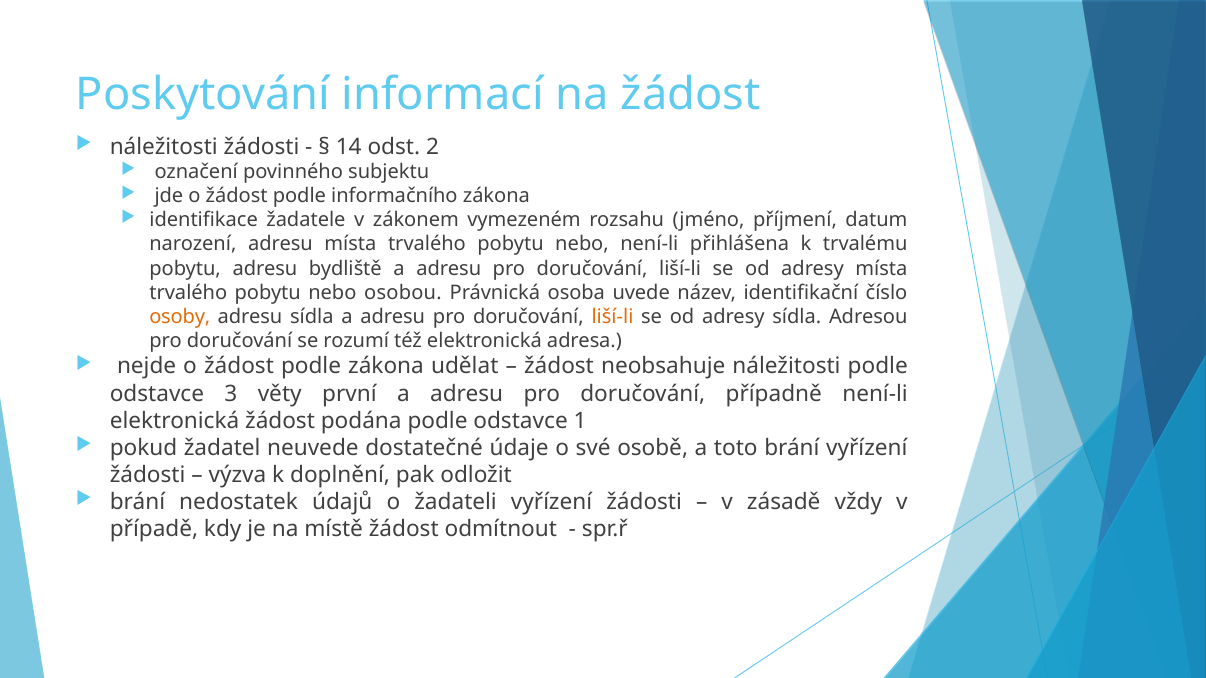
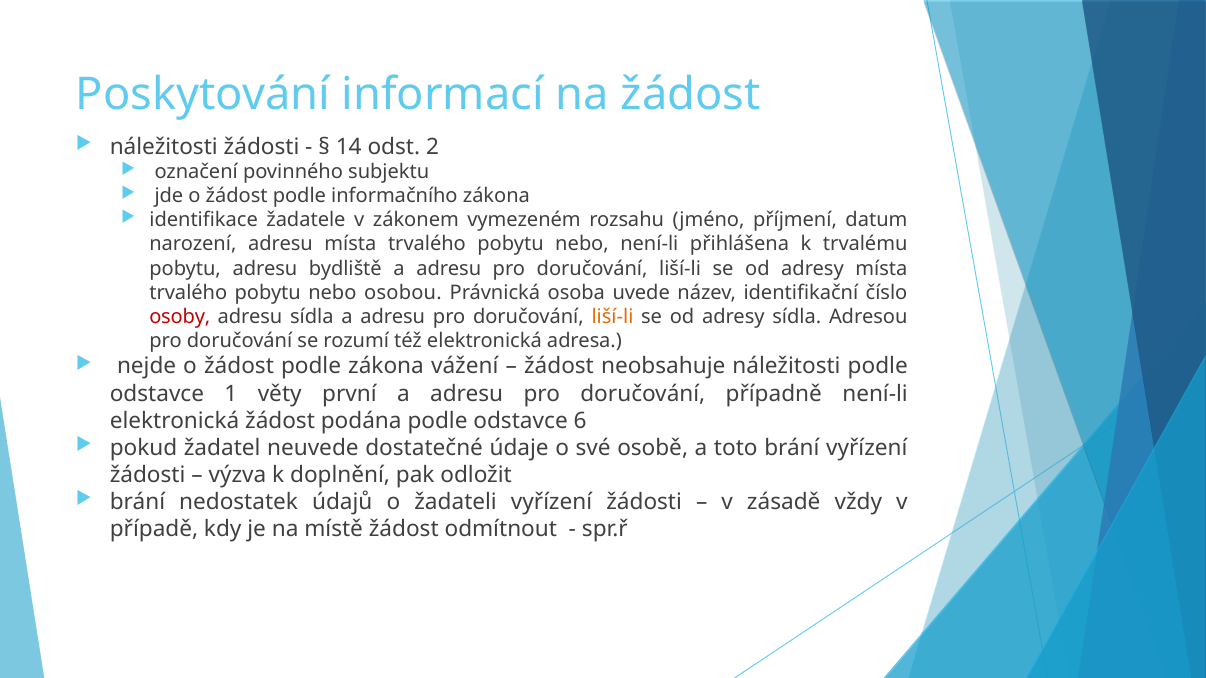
osoby colour: orange -> red (180, 317)
udělat: udělat -> vážení (465, 367)
3: 3 -> 1 (231, 394)
1: 1 -> 6 (580, 421)
